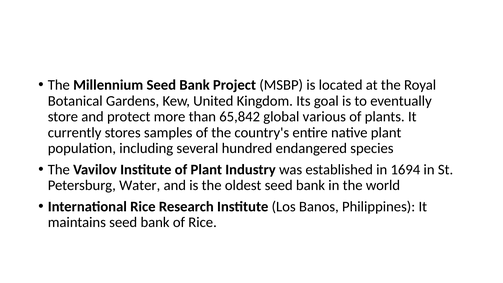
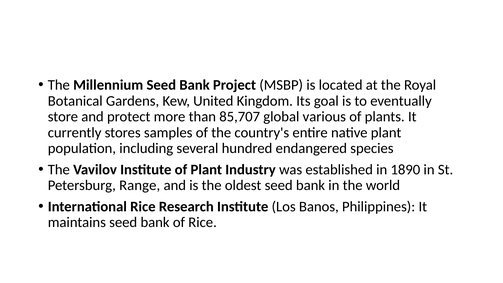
65,842: 65,842 -> 85,707 (240, 117)
1694: 1694 -> 1890 (405, 170)
Water: Water -> Range (140, 185)
